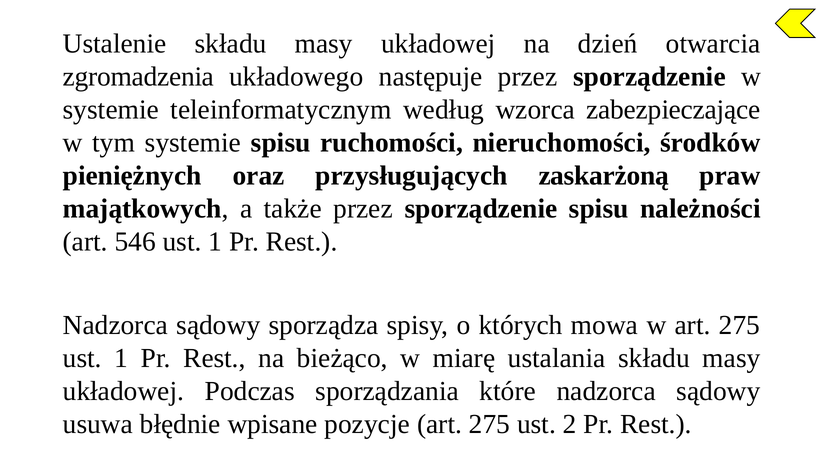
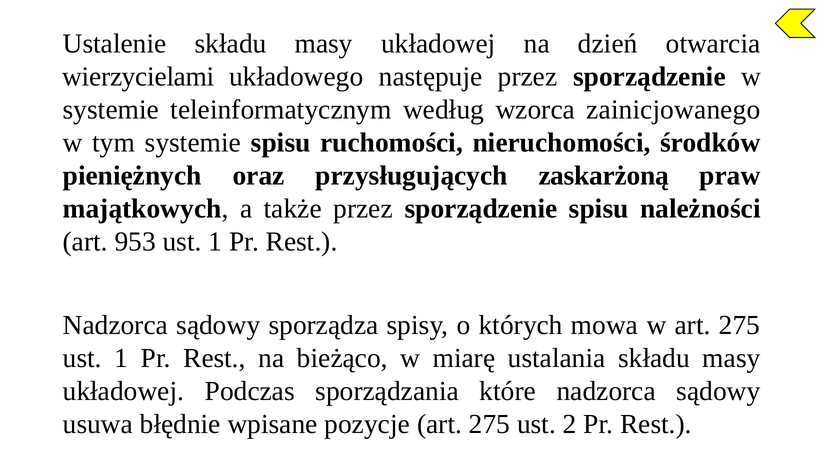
zgromadzenia: zgromadzenia -> wierzycielami (138, 77)
zabezpieczające: zabezpieczające -> zainicjowanego (673, 110)
546: 546 -> 953 (135, 242)
